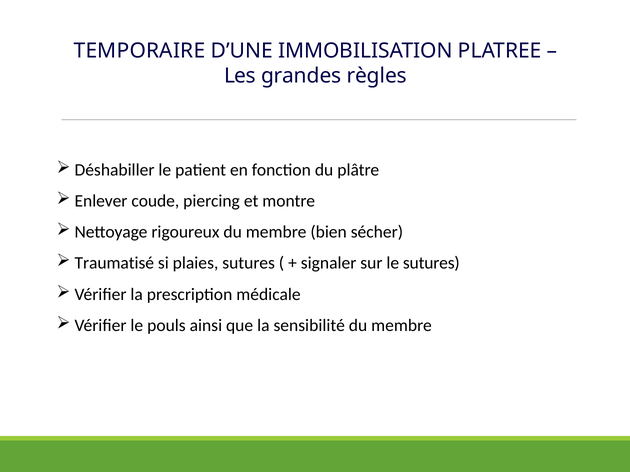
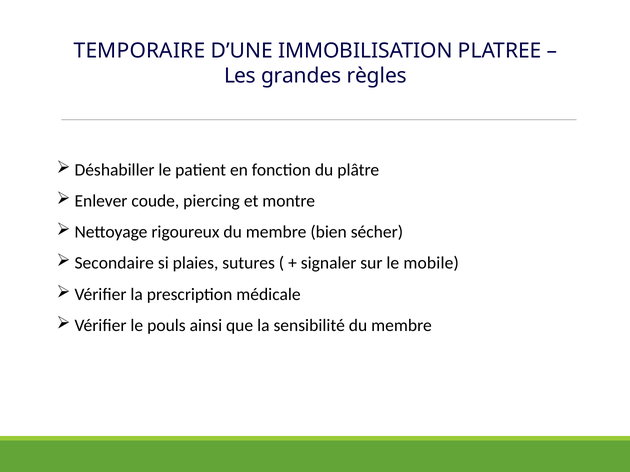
Traumatisé: Traumatisé -> Secondaire (114, 263)
le sutures: sutures -> mobile (431, 263)
